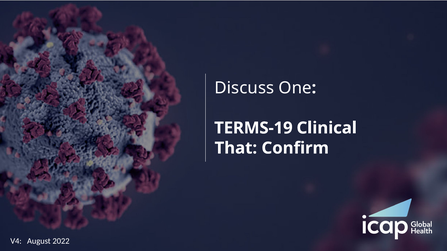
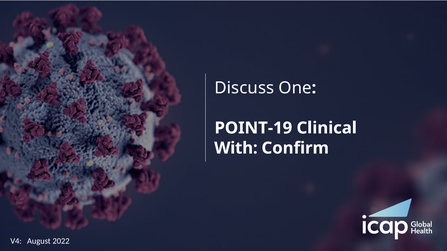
TERMS-19: TERMS-19 -> POINT-19 (253, 128)
That: That -> With (236, 148)
